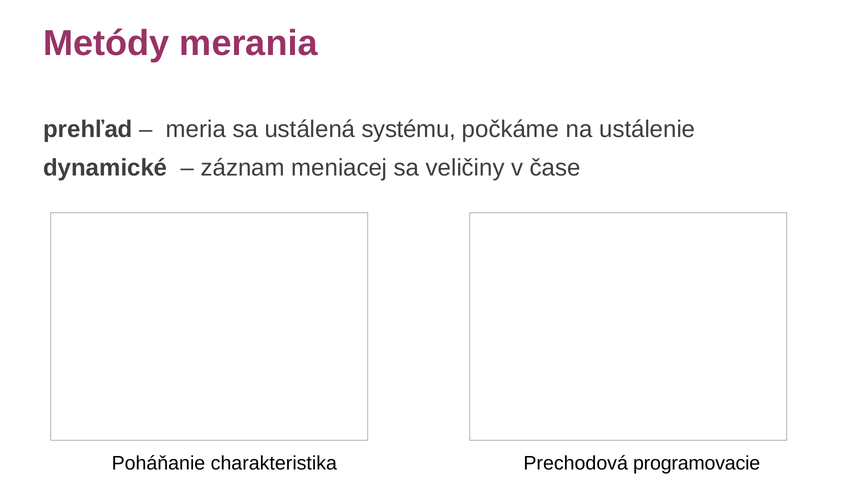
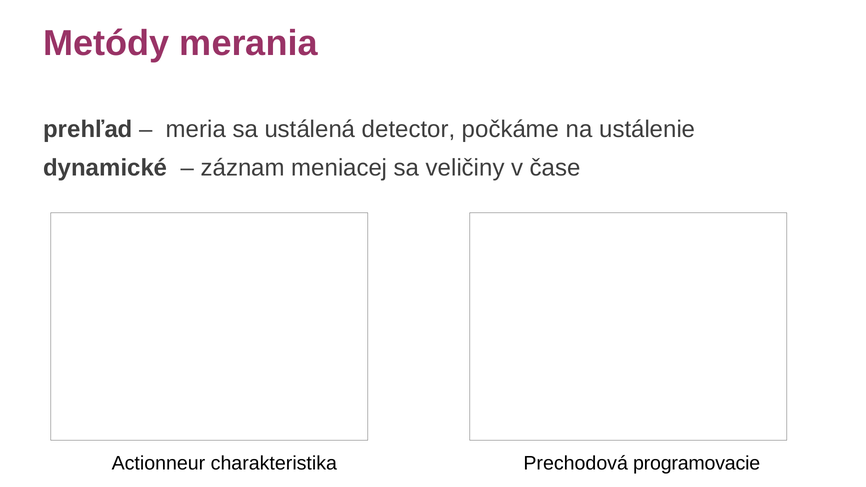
systému: systému -> detector (409, 129)
Poháňanie: Poháňanie -> Actionneur (158, 463)
